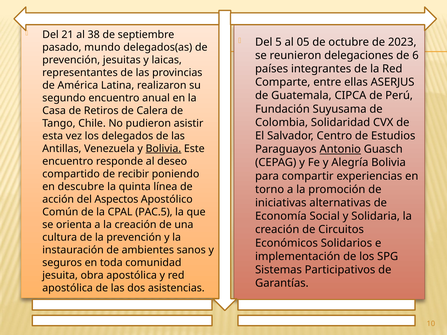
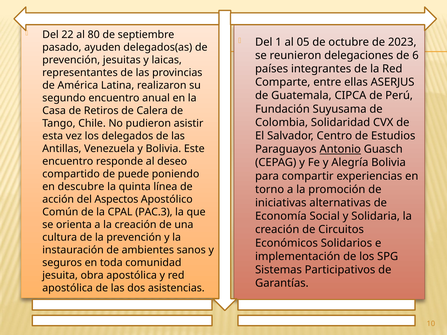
21: 21 -> 22 (67, 35)
38: 38 -> 80 (94, 35)
5: 5 -> 1 (279, 42)
mundo: mundo -> ayuden (102, 47)
Bolivia underline: present -> none (163, 149)
recibir: recibir -> puede (133, 174)
PAC.5: PAC.5 -> PAC.3 (154, 212)
